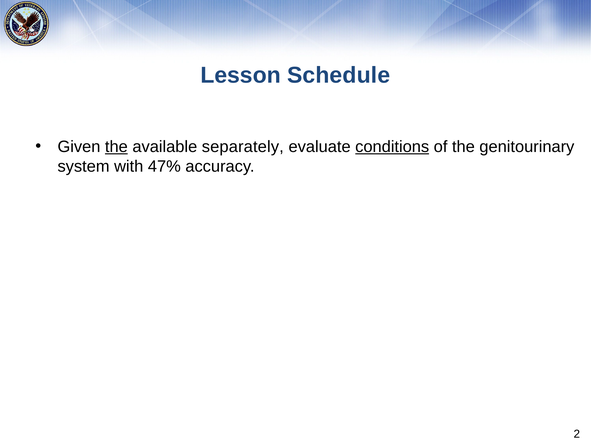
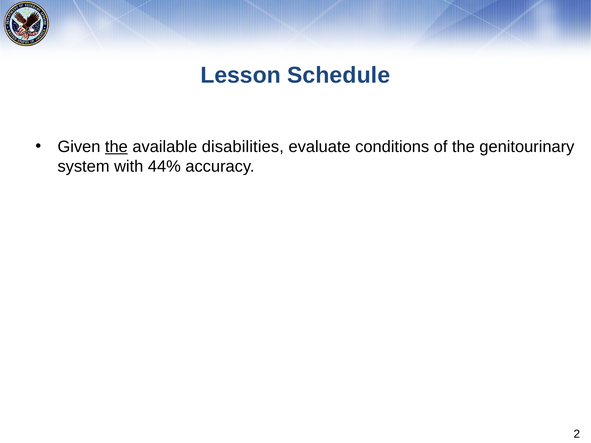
separately: separately -> disabilities (243, 147)
conditions underline: present -> none (392, 147)
47%: 47% -> 44% (164, 167)
